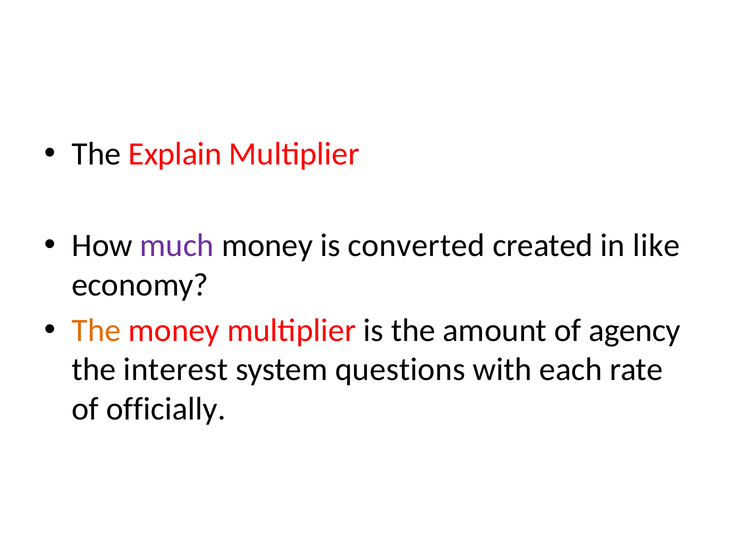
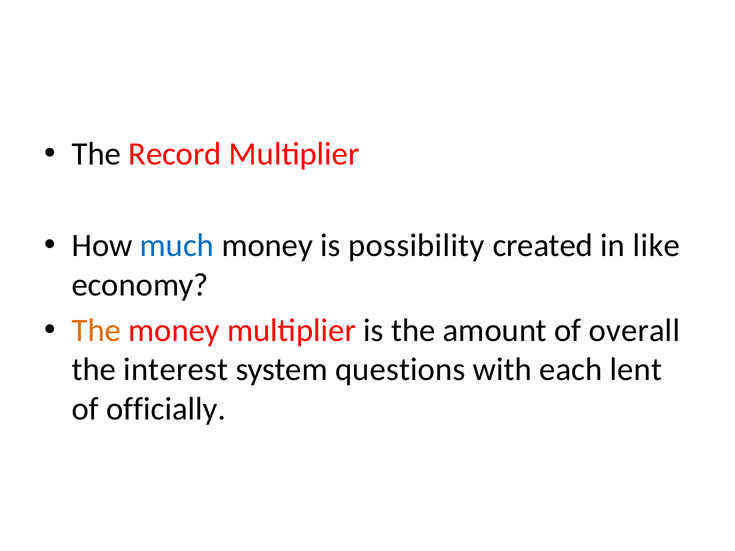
Explain: Explain -> Record (175, 154)
much colour: purple -> blue (177, 246)
converted: converted -> possibility (416, 246)
agency: agency -> overall (634, 331)
rate: rate -> lent (636, 370)
